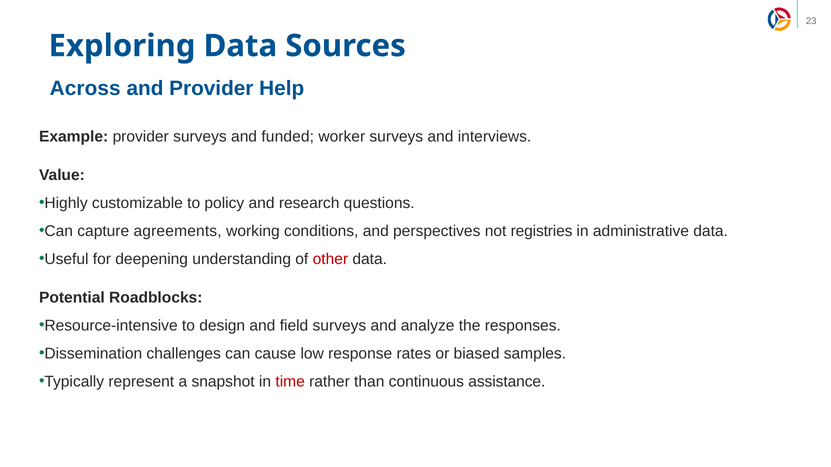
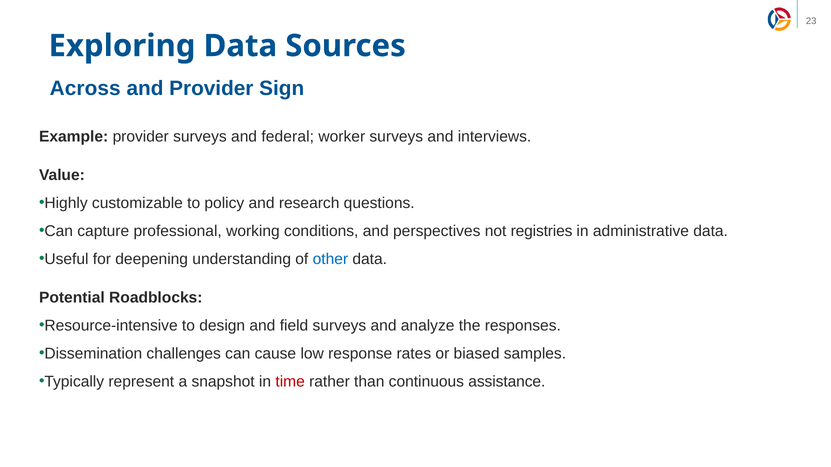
Help: Help -> Sign (282, 88)
funded: funded -> federal (288, 137)
agreements: agreements -> professional (178, 231)
other colour: red -> blue (330, 259)
